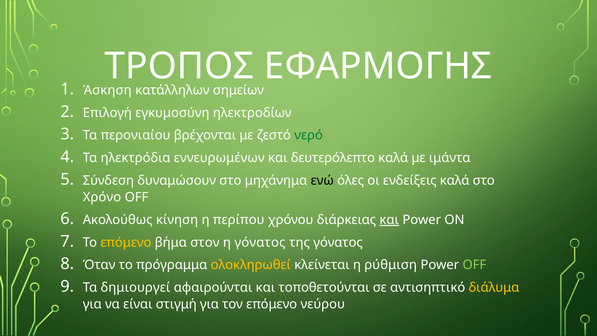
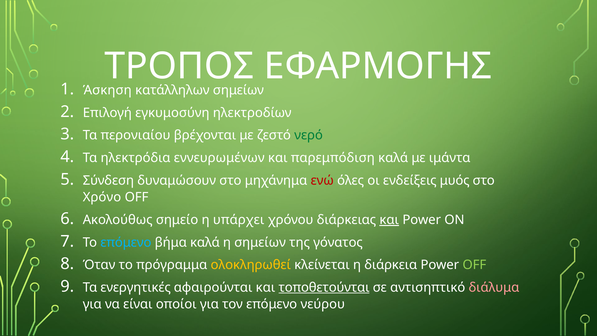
δευτερόλεπτο: δευτερόλεπτο -> παρεμπόδιση (333, 158)
ενώ colour: black -> red (322, 180)
ενδείξεις καλά: καλά -> μυός (455, 180)
κίνηση: κίνηση -> σημείο (177, 220)
περίπου: περίπου -> υπάρχει (239, 220)
επόμενο colour: yellow -> light blue (126, 242)
βήμα στον: στον -> καλά (205, 242)
η γόνατος: γόνατος -> σημείων (260, 242)
ρύθμιση: ρύθμιση -> διάρκεια (391, 265)
δημιουργεί: δημιουργεί -> ενεργητικές (136, 287)
τοποθετούνται underline: none -> present (324, 287)
διάλυμα colour: yellow -> pink (494, 287)
στιγμή: στιγμή -> οποίοι (176, 304)
